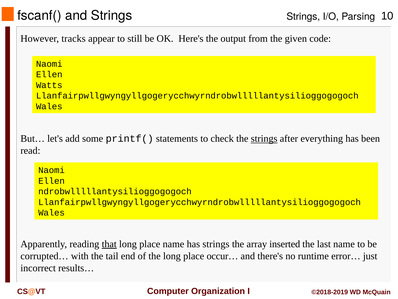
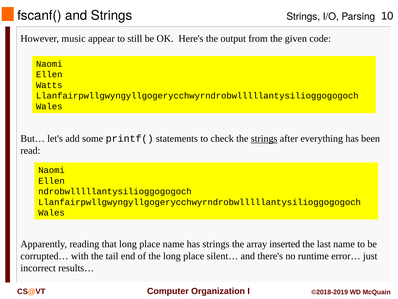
tracks: tracks -> music (74, 38)
that underline: present -> none (109, 244)
occur…: occur… -> silent… (222, 256)
